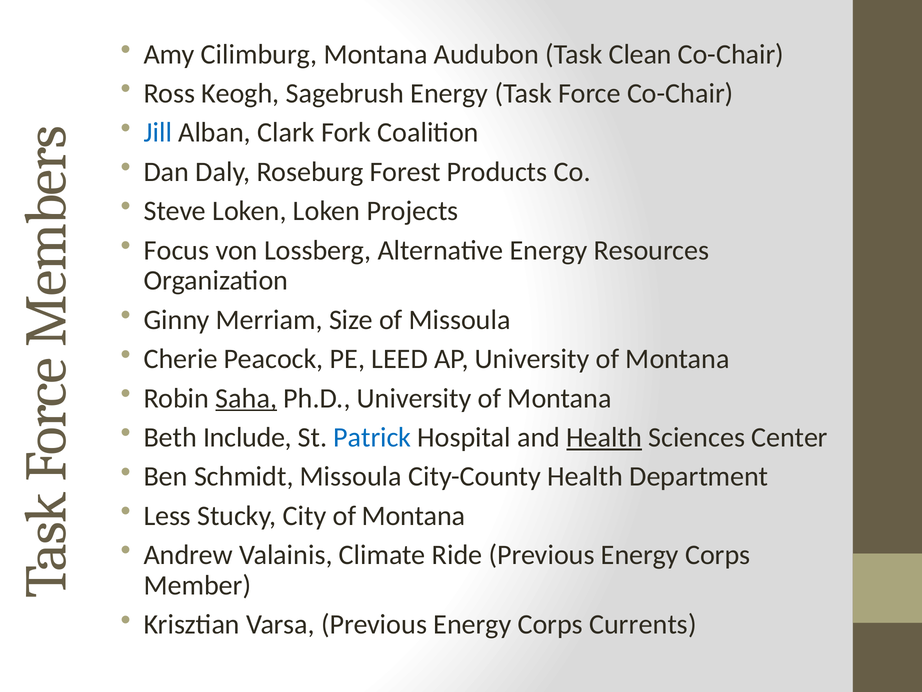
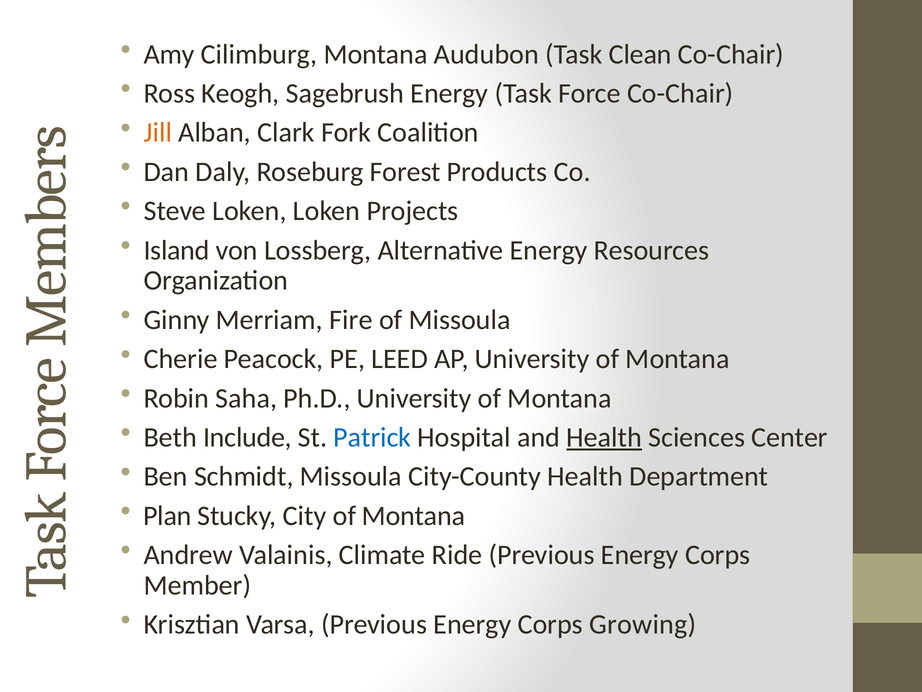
Jill colour: blue -> orange (158, 133)
Focus: Focus -> Island (177, 250)
Size: Size -> Fire (351, 320)
Saha underline: present -> none (246, 398)
Less: Less -> Plan (167, 515)
Currents: Currents -> Growing (643, 624)
